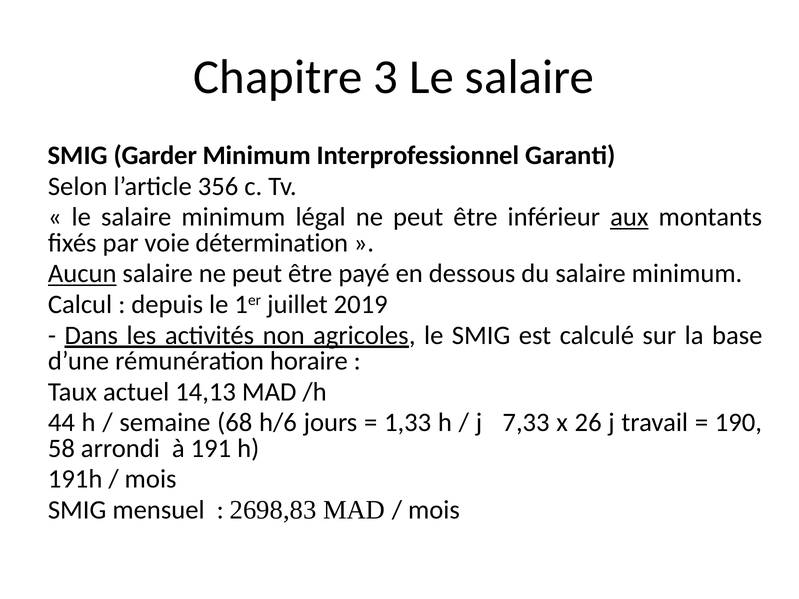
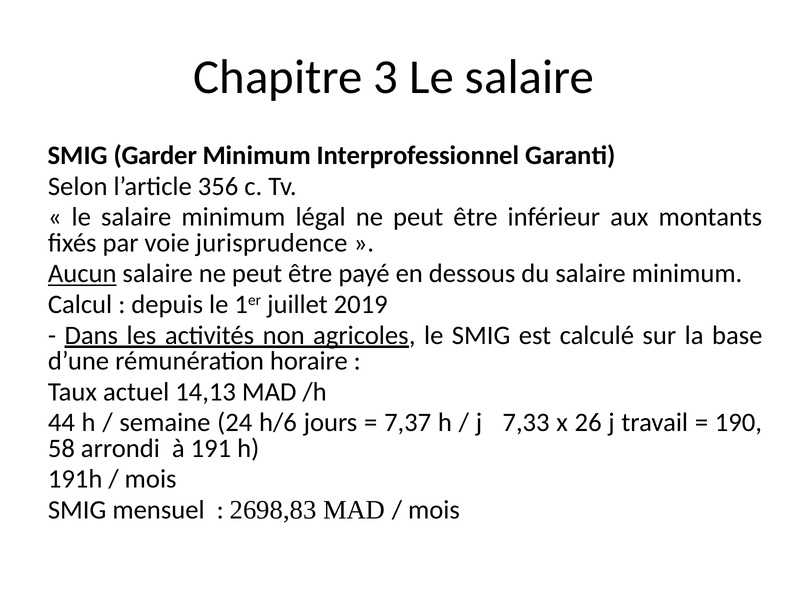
aux underline: present -> none (629, 217)
détermination: détermination -> jurisprudence (272, 243)
68: 68 -> 24 (235, 423)
1,33: 1,33 -> 7,37 (408, 423)
